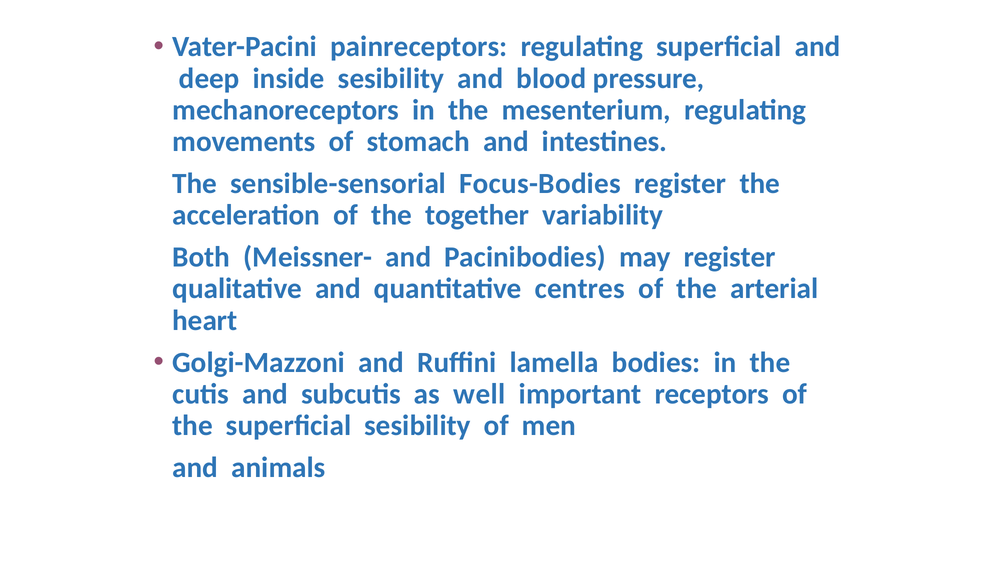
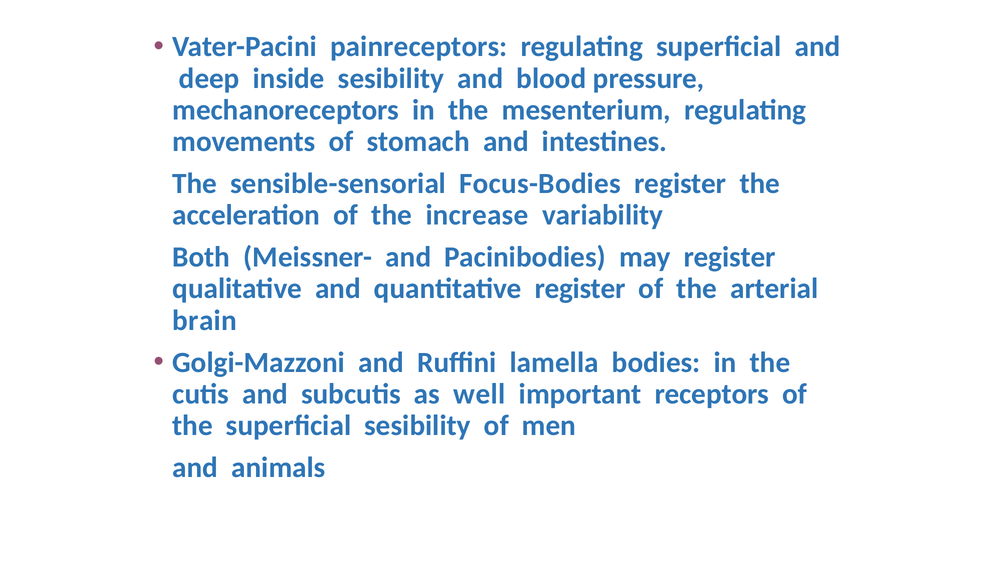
together: together -> increase (477, 215)
quantitative centres: centres -> register (580, 289)
heart: heart -> brain (205, 321)
